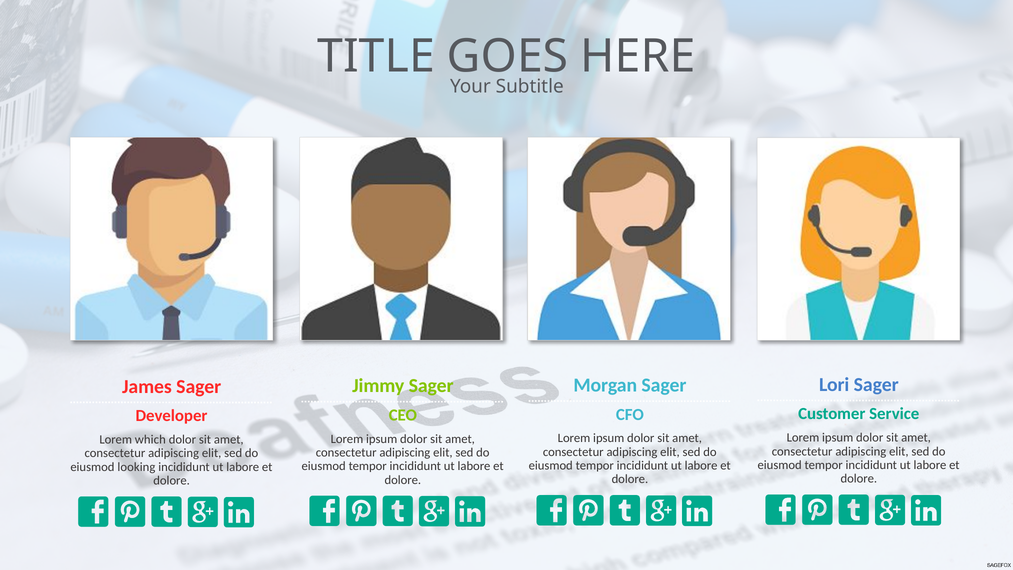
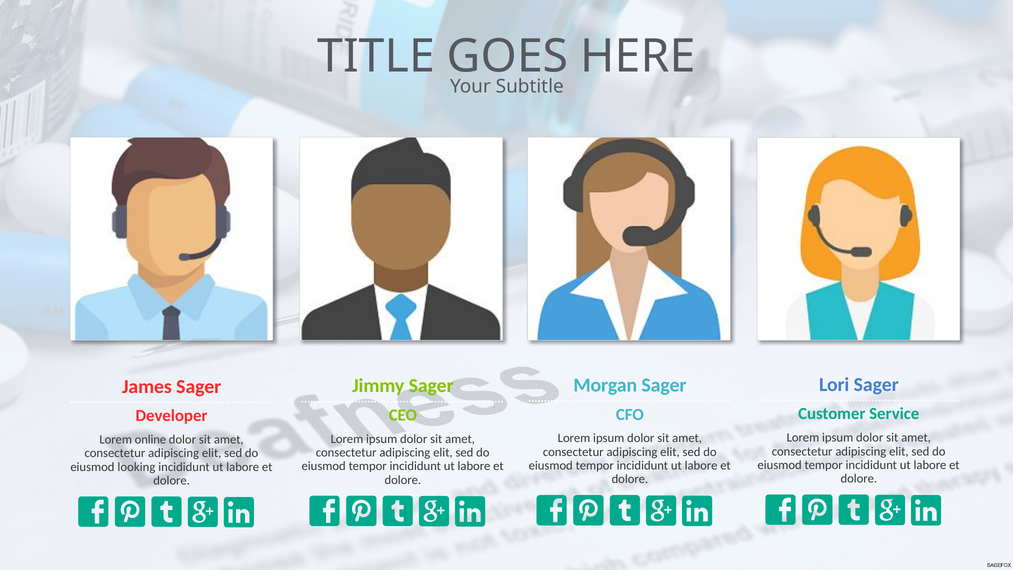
which: which -> online (150, 439)
